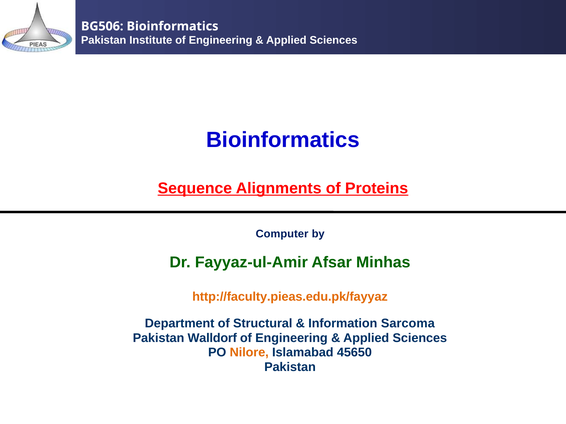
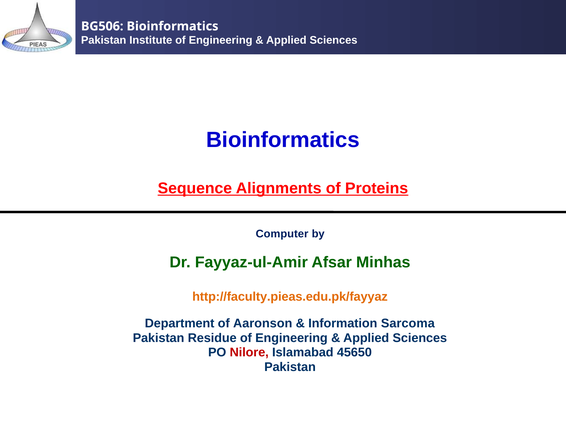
Structural: Structural -> Aaronson (263, 324)
Walldorf: Walldorf -> Residue (212, 338)
Nilore colour: orange -> red (249, 353)
